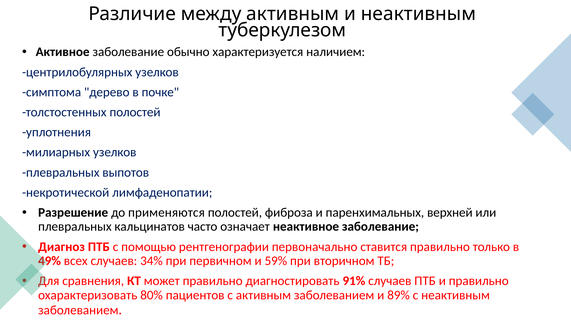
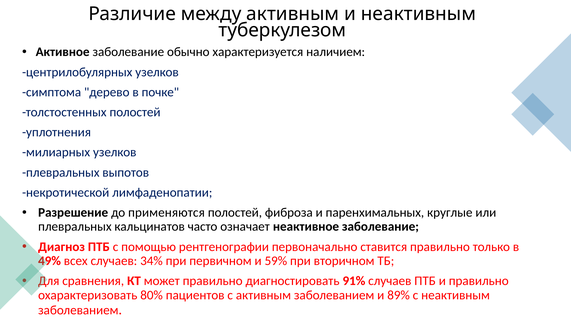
верхней: верхней -> круглые (450, 213)
